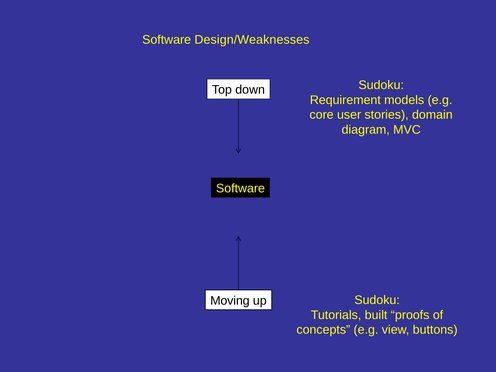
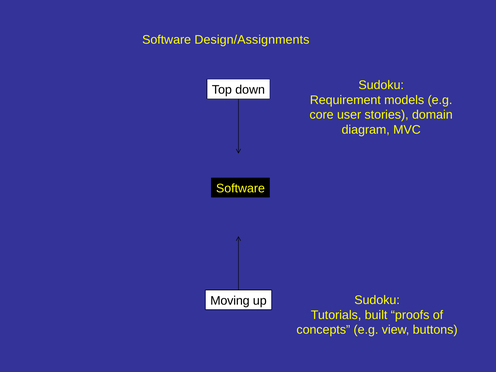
Design/Weaknesses: Design/Weaknesses -> Design/Assignments (252, 40)
